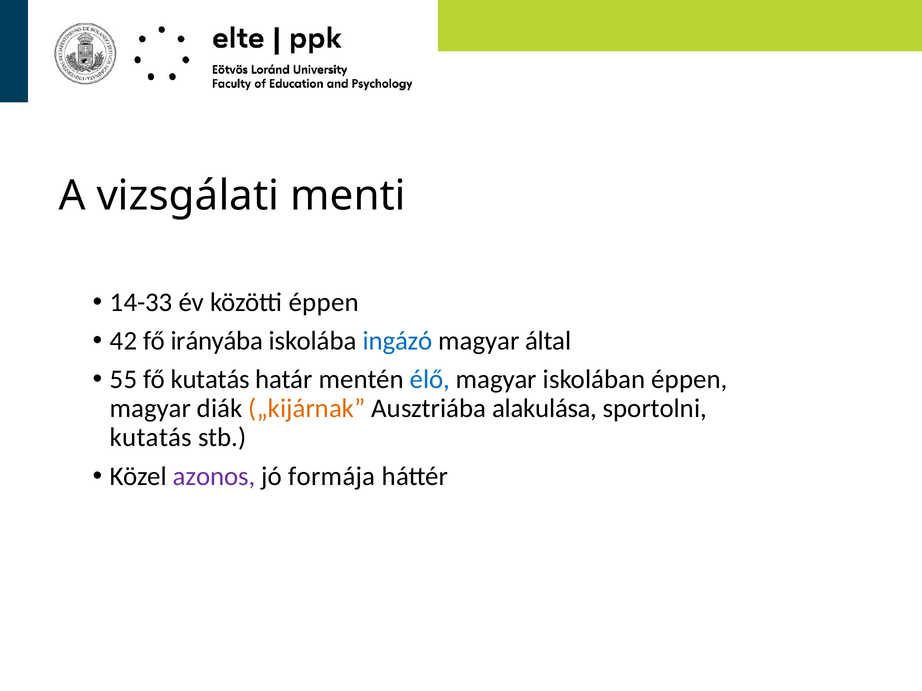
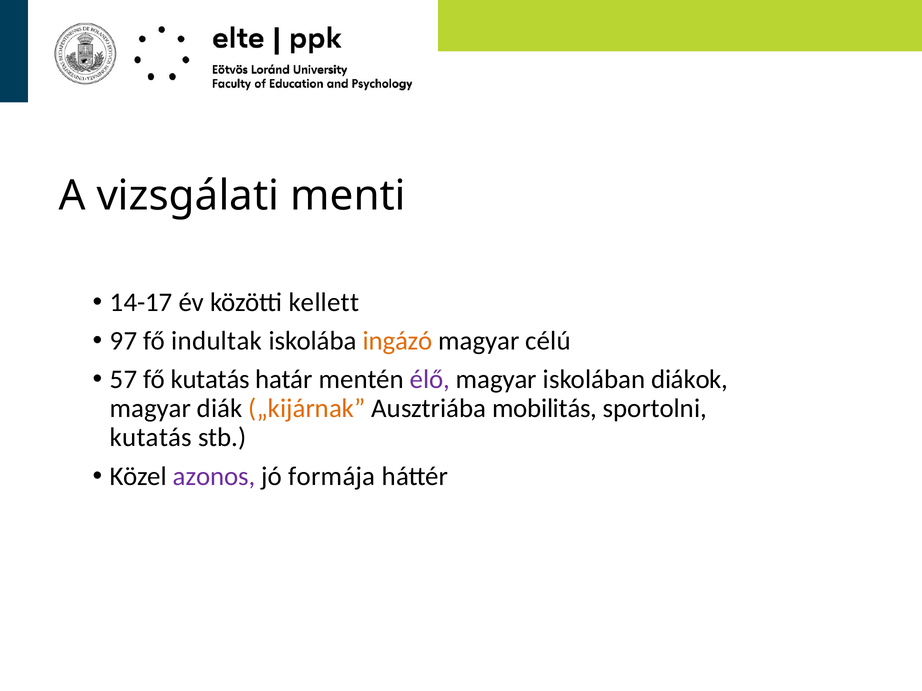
14-33: 14-33 -> 14-17 (141, 303)
közötti éppen: éppen -> kellett (324, 303)
42: 42 -> 97 (124, 341)
irányába: irányába -> indultak (217, 341)
ingázó colour: blue -> orange (398, 341)
által: által -> célú (548, 341)
55: 55 -> 57 (124, 380)
élő colour: blue -> purple (430, 380)
iskolában éppen: éppen -> diákok (690, 380)
alakulása: alakulása -> mobilitás (545, 409)
